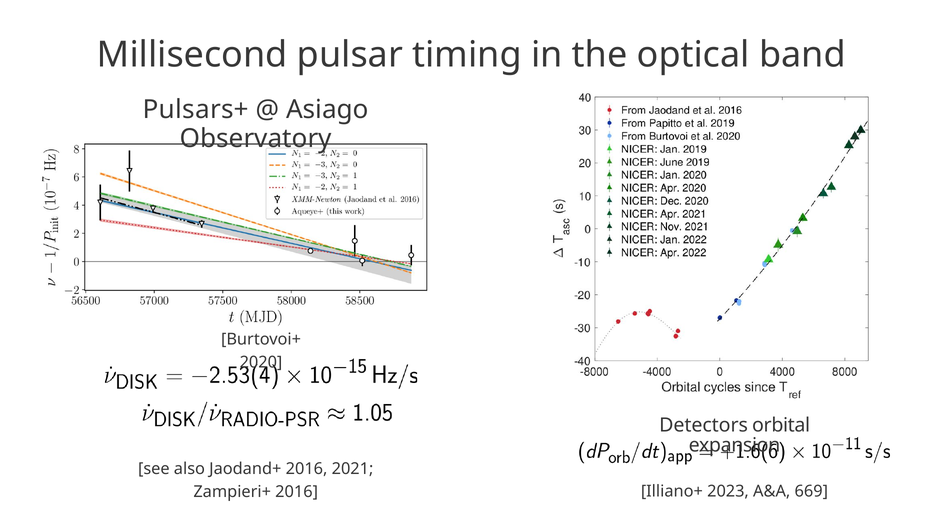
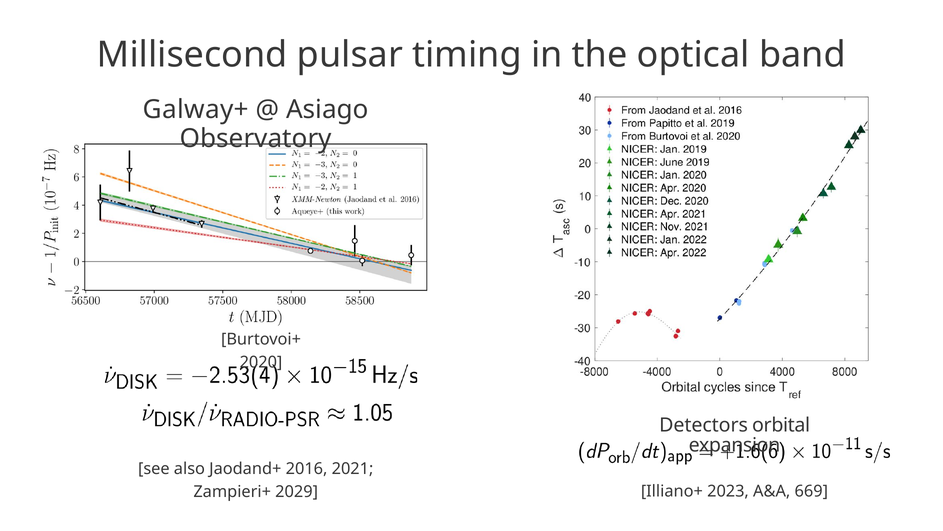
Pulsars+: Pulsars+ -> Galway+ (196, 110)
Zampieri+ 2016: 2016 -> 2029 (297, 491)
